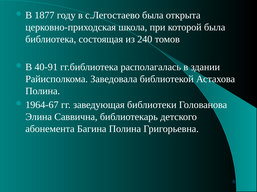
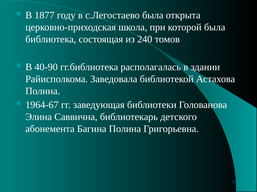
40-91: 40-91 -> 40-90 (46, 67)
